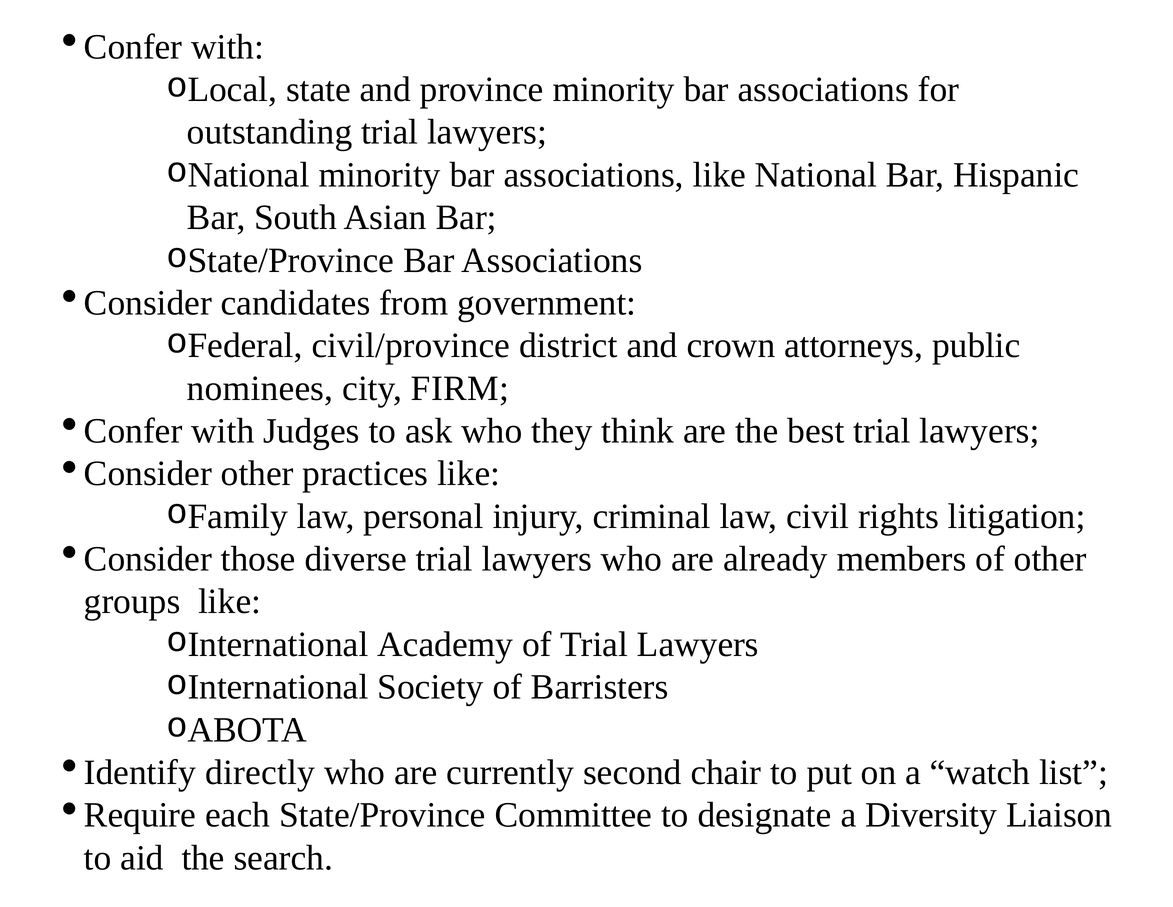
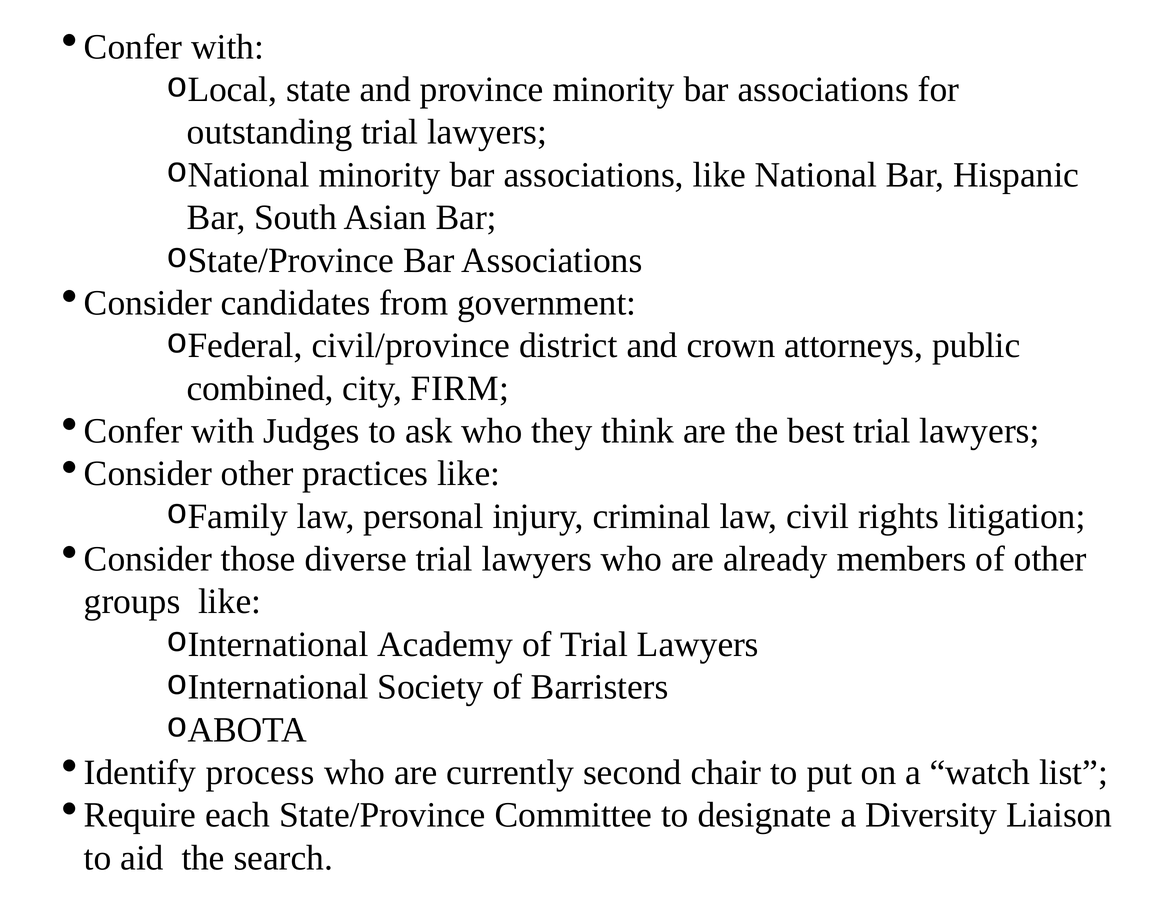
nominees: nominees -> combined (260, 388)
directly: directly -> process (260, 772)
